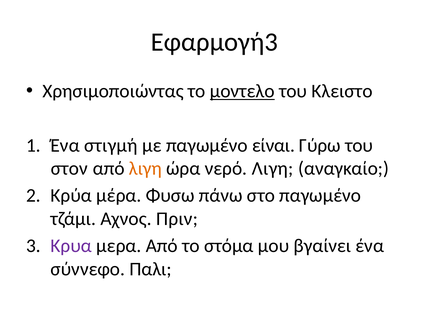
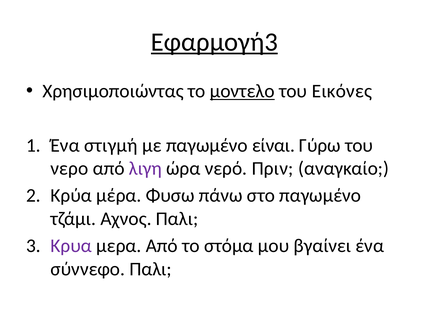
Εφαρμογή3 underline: none -> present (214, 42)
Κλειστο: Κλειστο -> Εικόνες (342, 91)
στον: στον -> νερο (69, 169)
λιγη colour: orange -> purple (145, 169)
νερό Λιγη: Λιγη -> Πριν (273, 169)
Αχνος Πριν: Πριν -> Παλι (177, 219)
